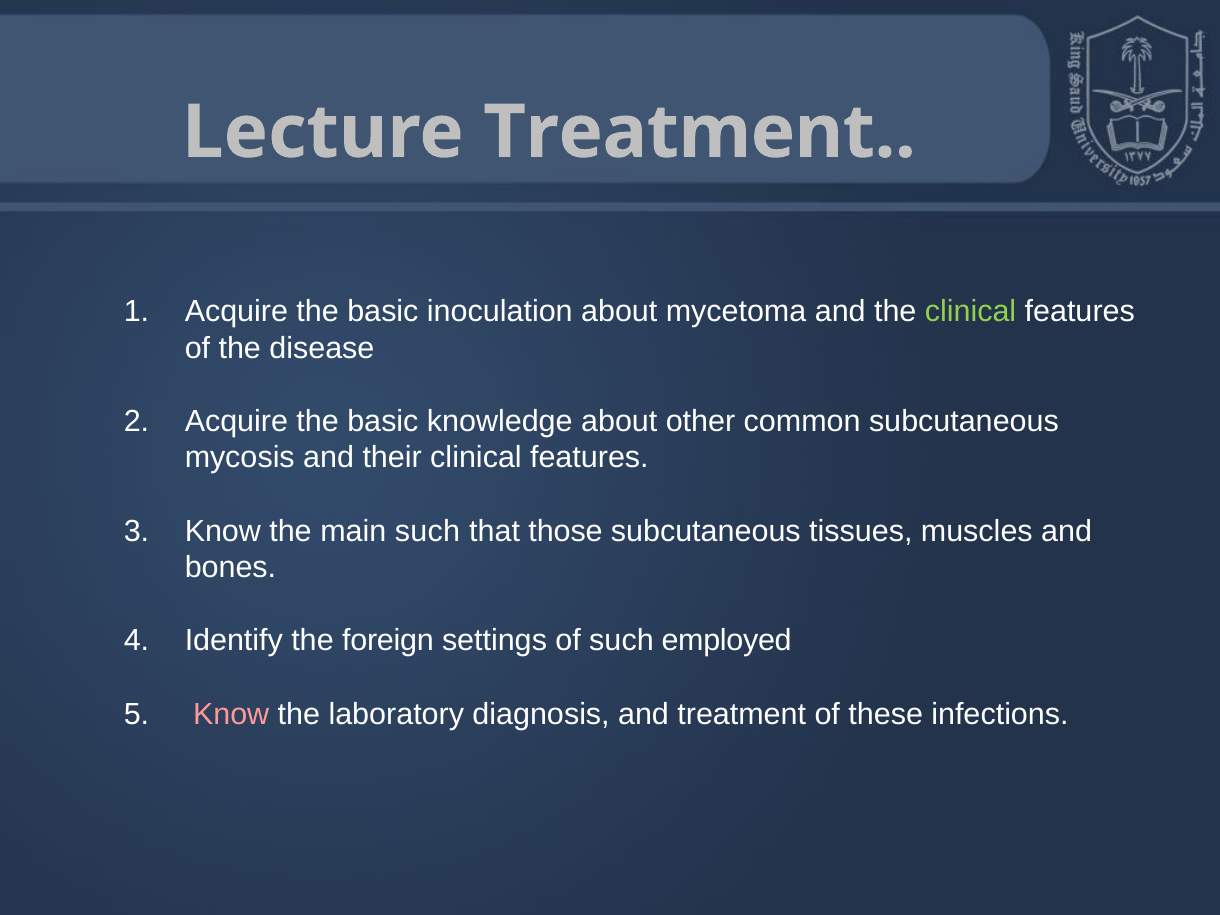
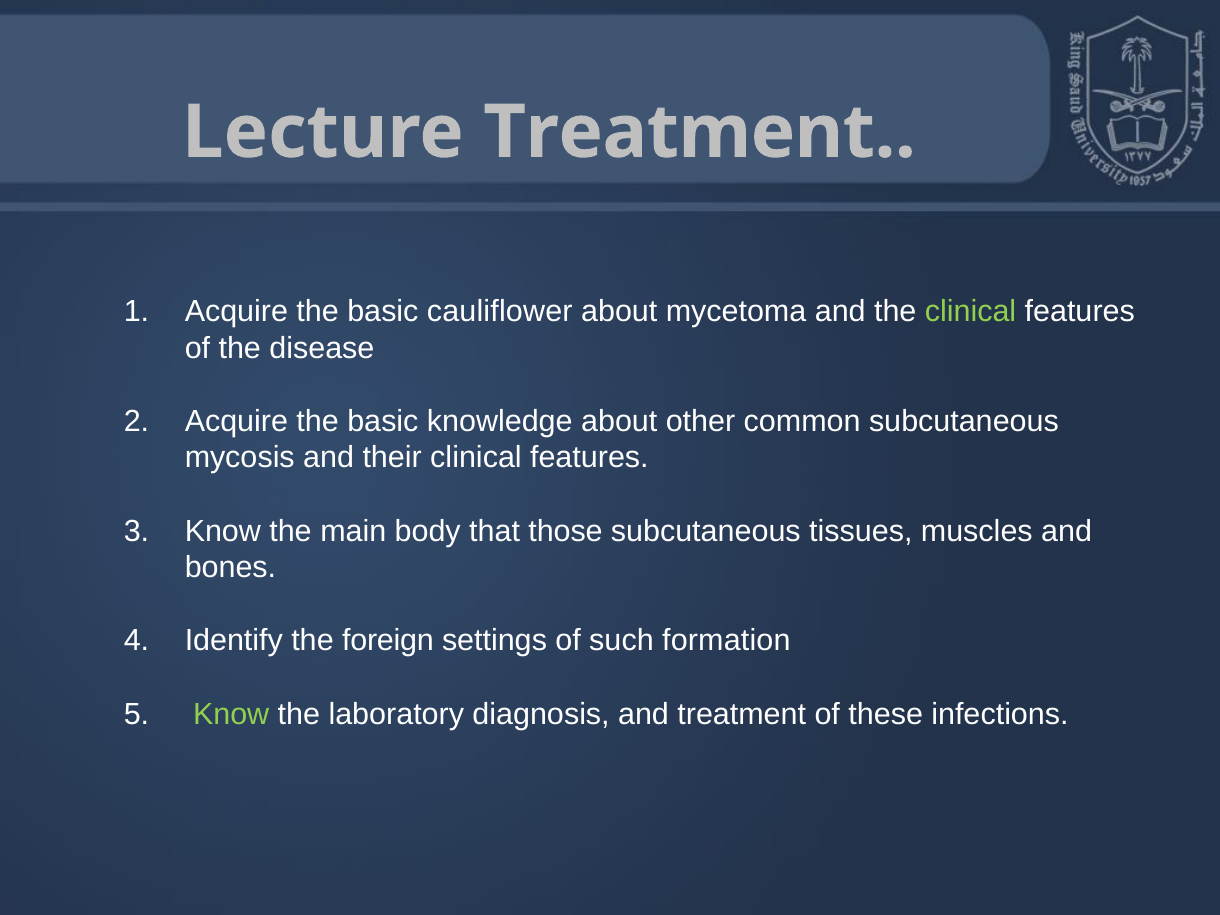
inoculation: inoculation -> cauliflower (500, 311)
main such: such -> body (428, 531)
employed: employed -> formation (726, 641)
Know colour: pink -> light green (231, 714)
